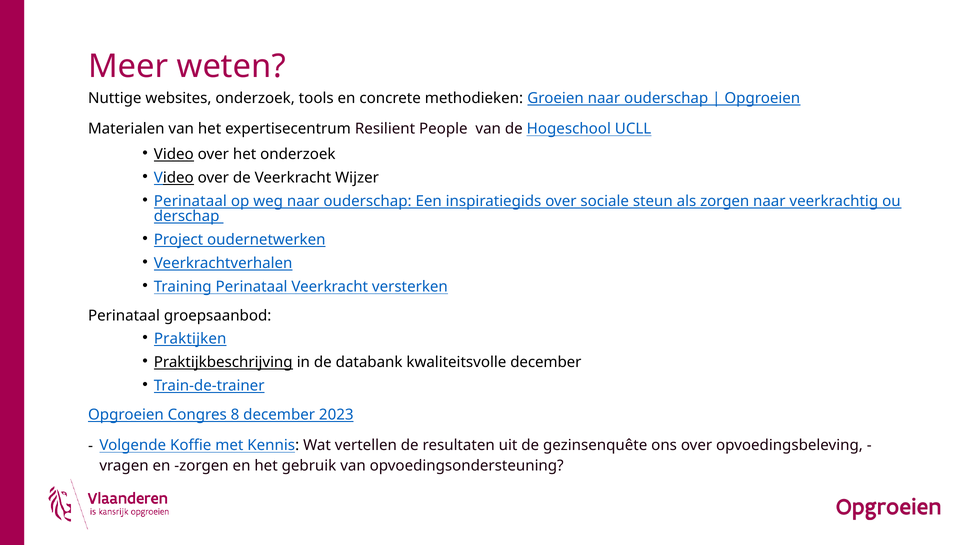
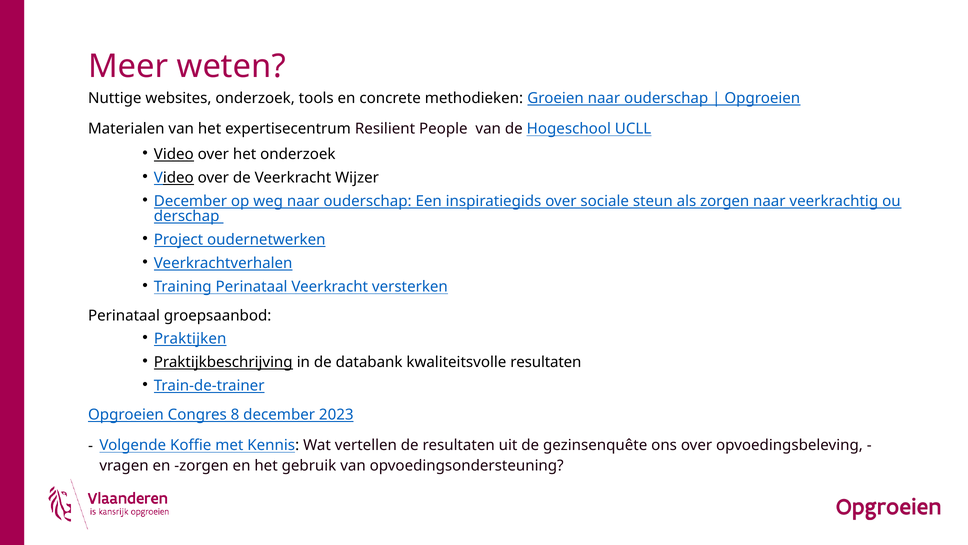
Perinataal: Perinataal -> December (190, 201)
kwaliteitsvolle december: december -> resultaten (546, 362)
